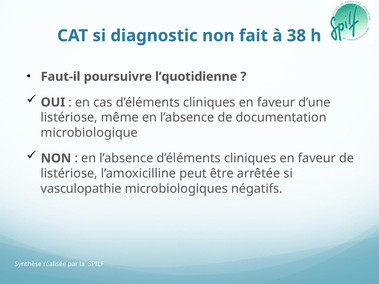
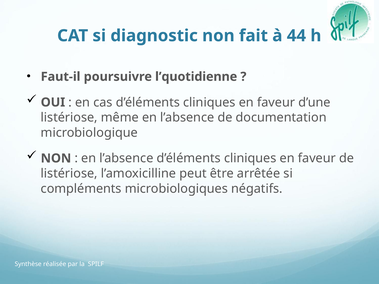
38: 38 -> 44 (296, 36)
vasculopathie: vasculopathie -> compléments (81, 189)
